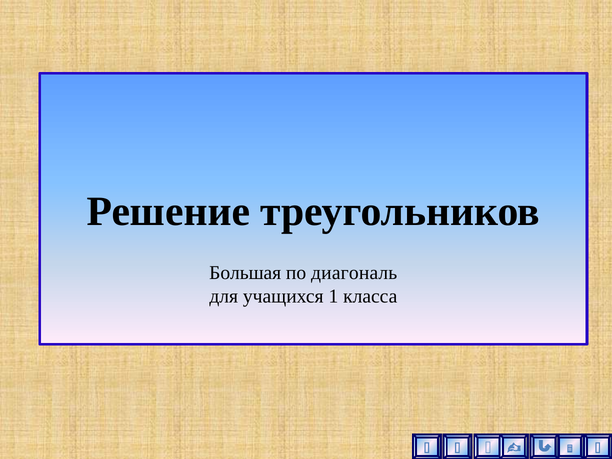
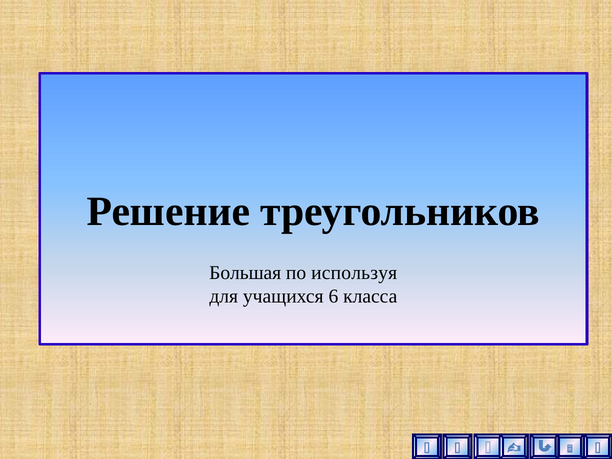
диагональ: диагональ -> используя (354, 273)
1: 1 -> 6 (333, 296)
